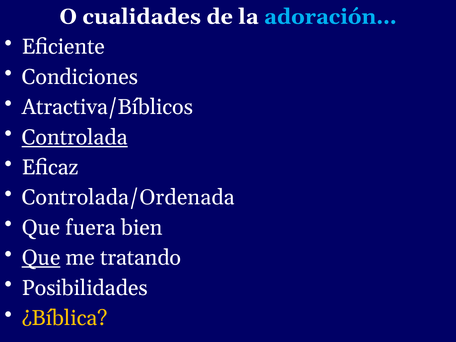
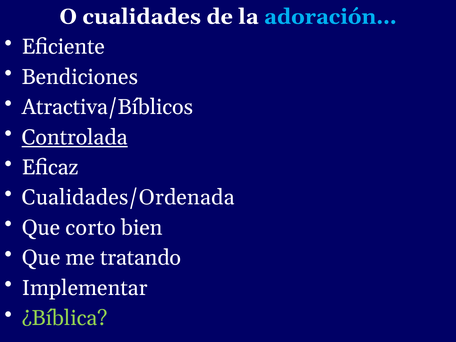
Condiciones: Condiciones -> Bendiciones (80, 77)
Controlada/Ordenada: Controlada/Ordenada -> Cualidades/Ordenada (128, 198)
fuera: fuera -> corto (91, 228)
Que underline: present -> none (41, 258)
Posibilidades: Posibilidades -> Implementar (85, 288)
¿Bíblica colour: yellow -> light green (65, 318)
